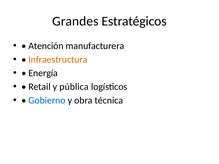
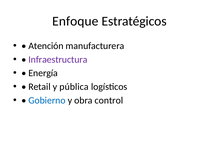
Grandes: Grandes -> Enfoque (75, 21)
Infraestructura colour: orange -> purple (58, 60)
técnica: técnica -> control (109, 100)
